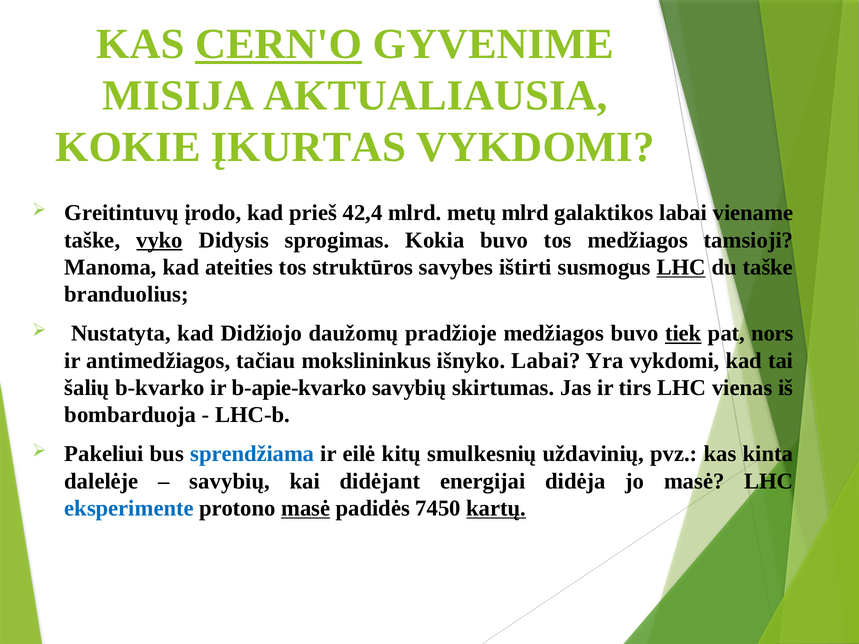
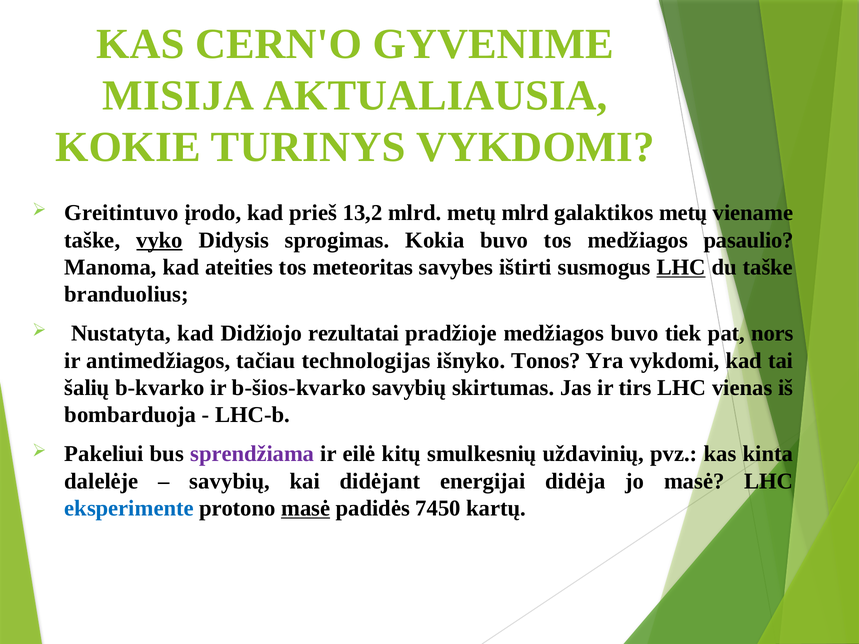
CERN'O underline: present -> none (279, 44)
ĮKURTAS: ĮKURTAS -> TURINYS (308, 147)
Greitintuvų: Greitintuvų -> Greitintuvo (121, 213)
42,4: 42,4 -> 13,2 (363, 213)
galaktikos labai: labai -> metų (683, 213)
tamsioji: tamsioji -> pasaulio (749, 240)
struktūros: struktūros -> meteoritas (363, 267)
daužomų: daužomų -> rezultatai (354, 334)
tiek underline: present -> none (683, 334)
mokslininkus: mokslininkus -> technologijas (366, 361)
išnyko Labai: Labai -> Tonos (546, 361)
b-apie-kvarko: b-apie-kvarko -> b-šios-kvarko (299, 388)
sprendžiama colour: blue -> purple (252, 454)
kartų underline: present -> none (496, 508)
